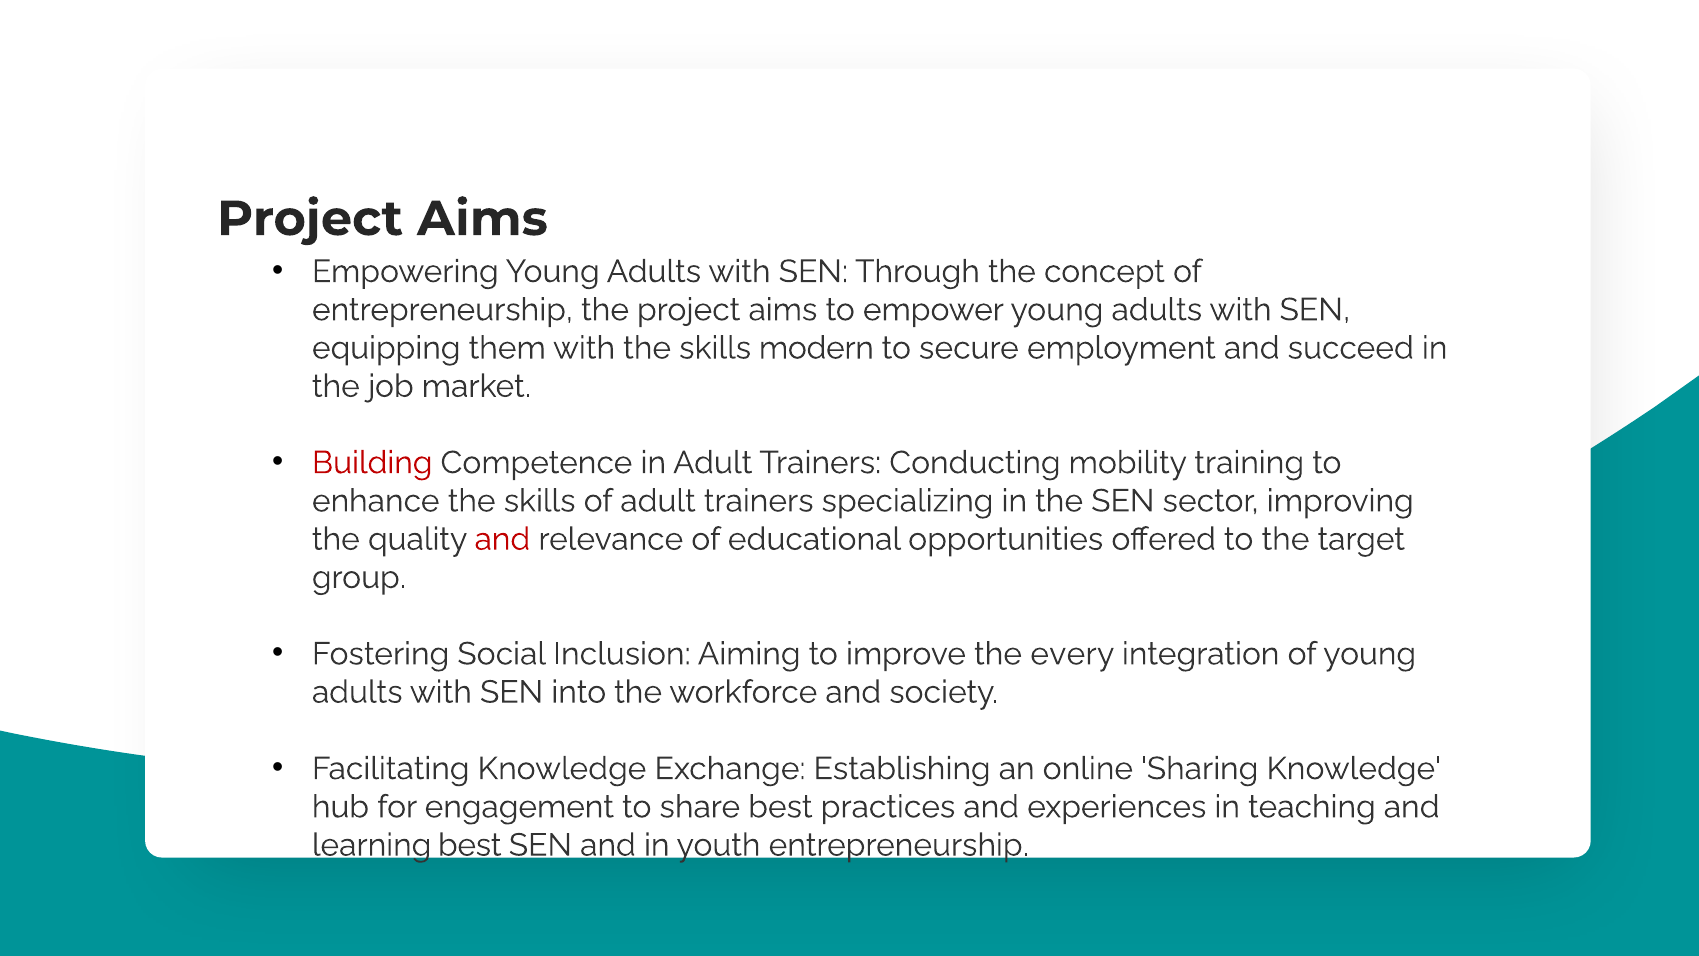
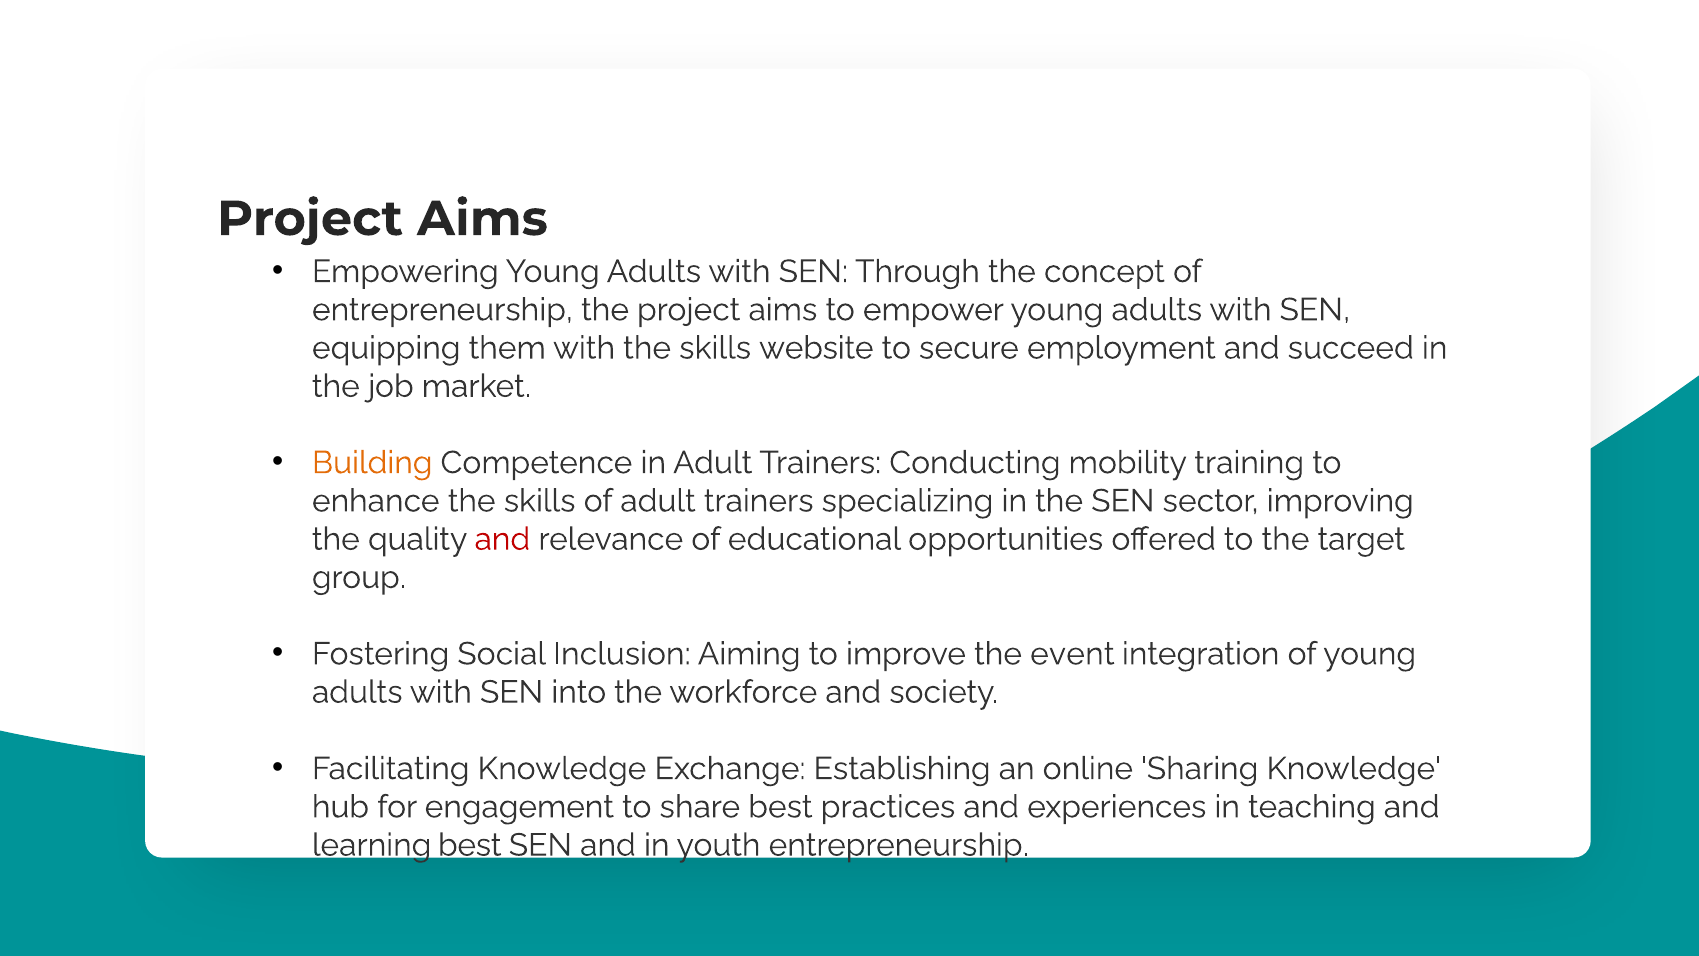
modern: modern -> website (816, 348)
Building colour: red -> orange (372, 463)
every: every -> event (1072, 654)
